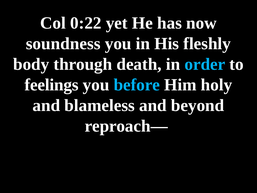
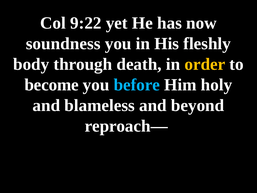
0:22: 0:22 -> 9:22 (86, 23)
order colour: light blue -> yellow (205, 64)
feelings: feelings -> become (52, 85)
